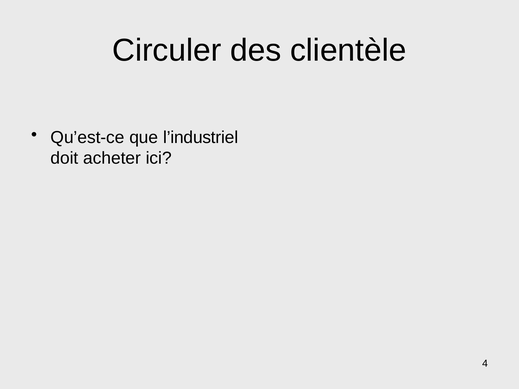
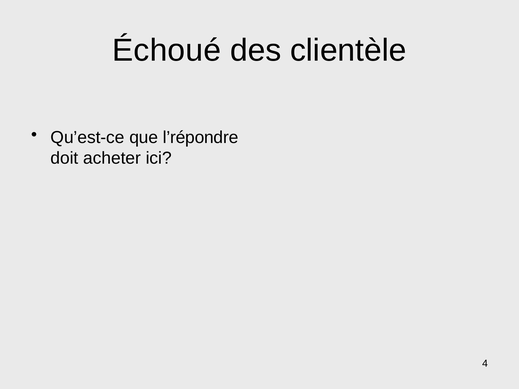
Circuler: Circuler -> Échoué (167, 50)
l’industriel: l’industriel -> l’répondre (201, 138)
